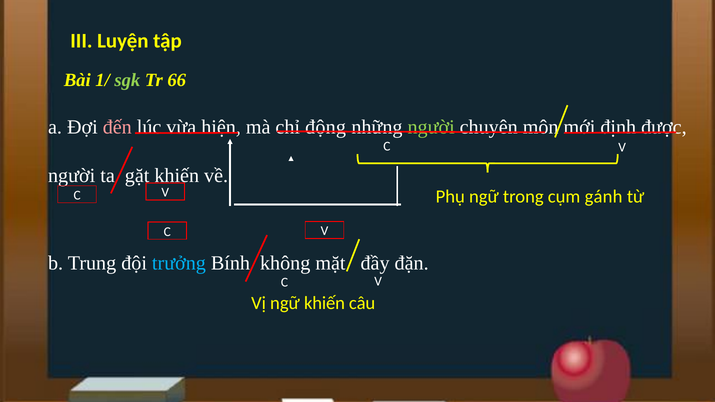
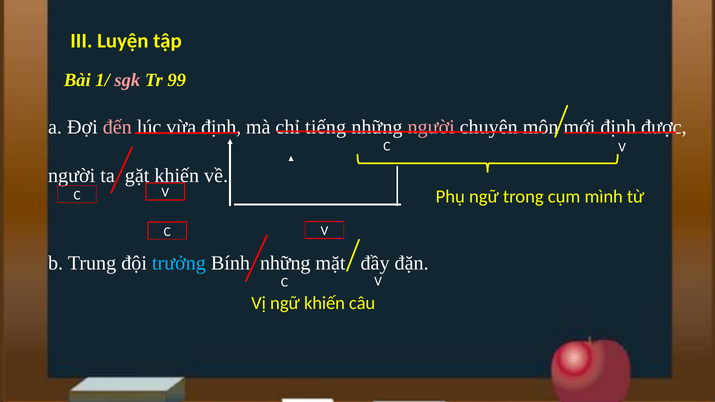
sgk colour: light green -> pink (127, 80)
66: 66 -> 99 (177, 80)
vừa hiện: hiện -> định (221, 127)
động: động -> tiếng (326, 127)
người colour: light green -> pink (431, 127)
gánh: gánh -> mình (604, 197)
Bính không: không -> những (285, 263)
